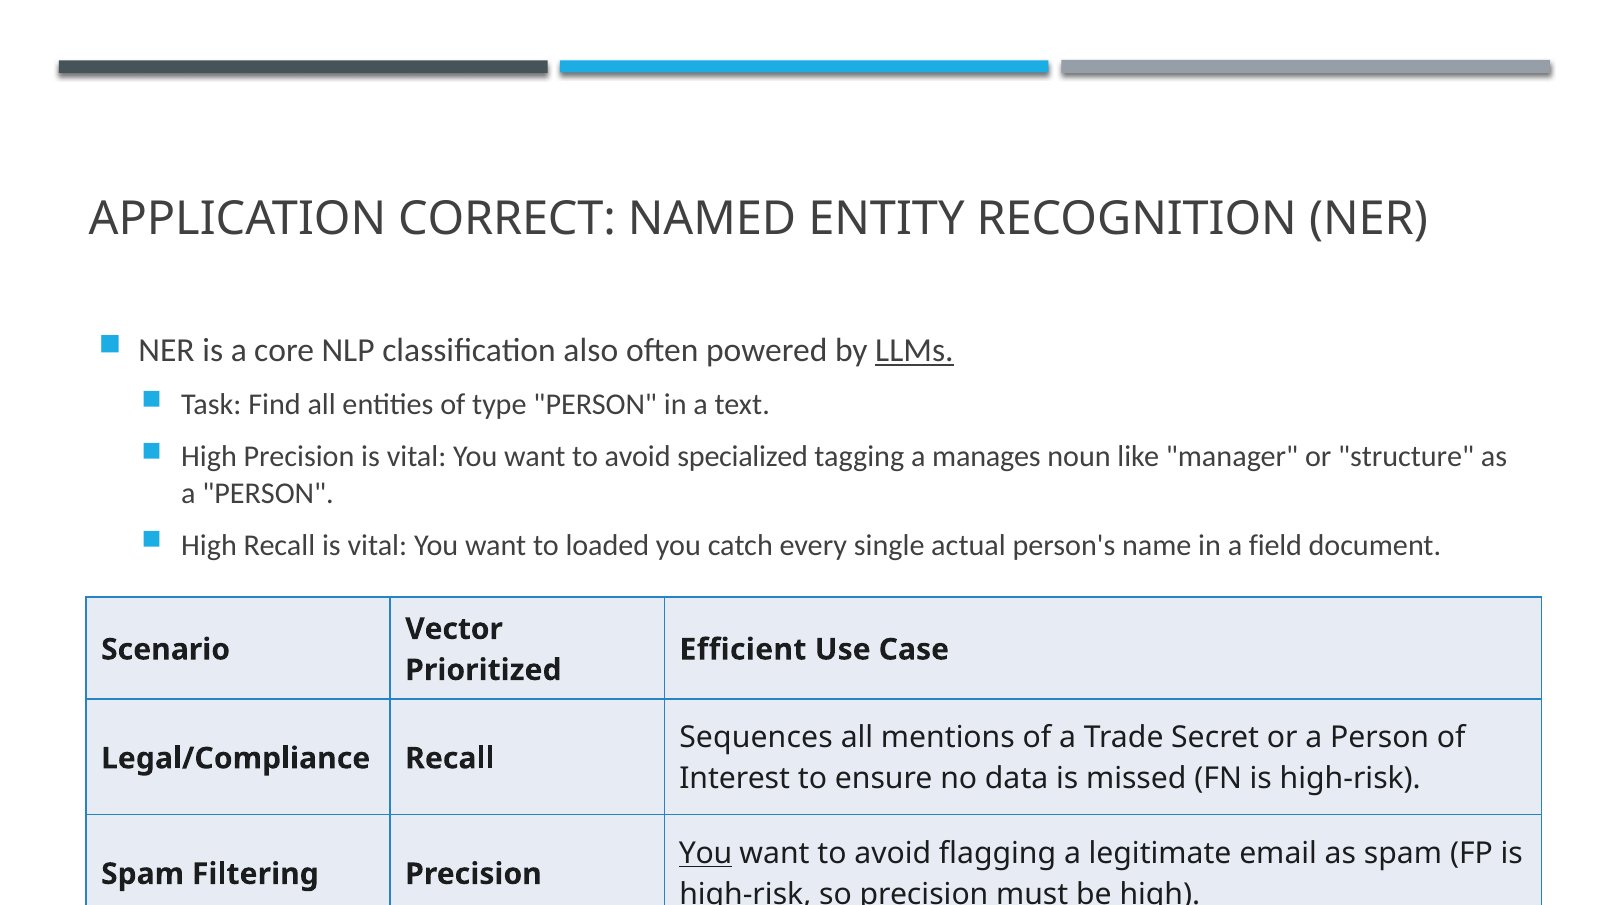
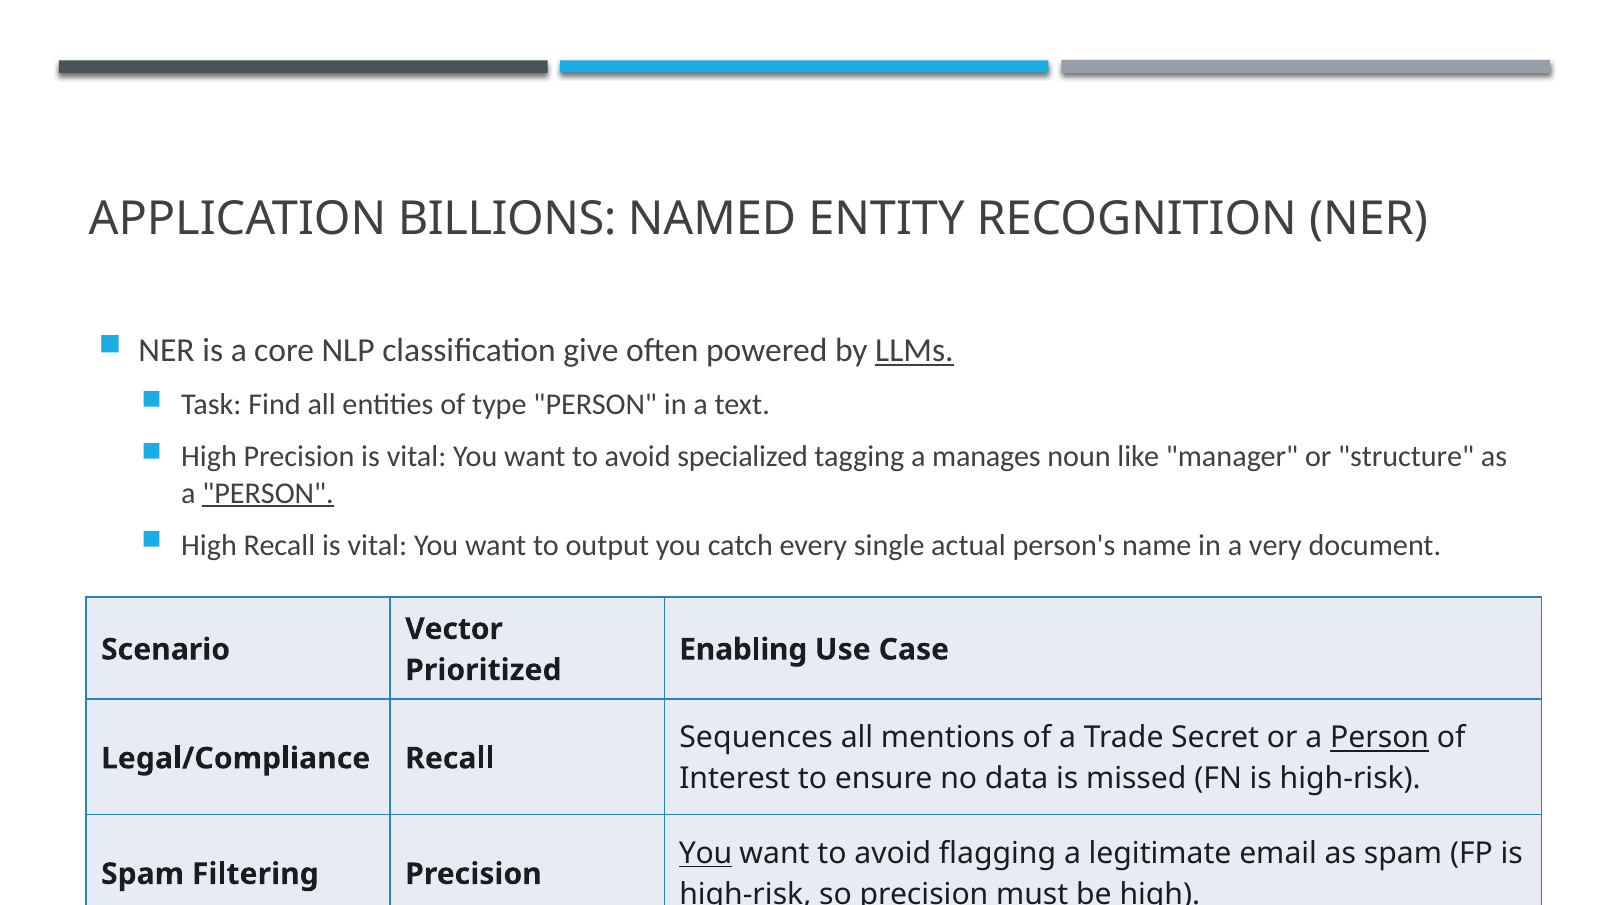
CORRECT: CORRECT -> BILLIONS (507, 219)
also: also -> give (591, 351)
PERSON underline: none -> present (268, 493)
loaded: loaded -> output (607, 545)
field: field -> very (1275, 545)
Efficient: Efficient -> Enabling (743, 650)
Person underline: none -> present (1380, 738)
